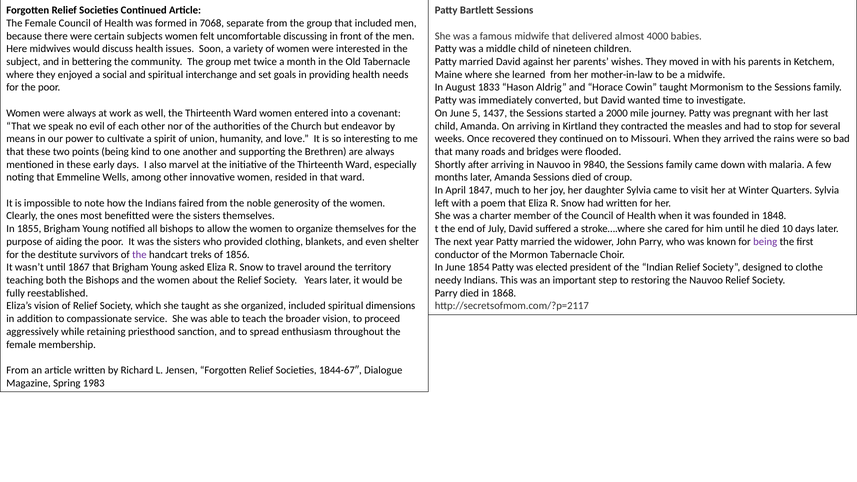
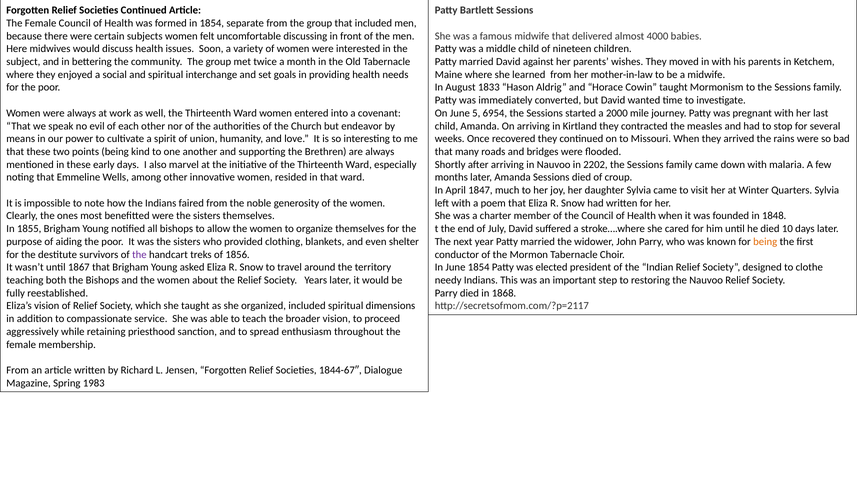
in 7068: 7068 -> 1854 (212, 23)
1437: 1437 -> 6954 (495, 113)
9840: 9840 -> 2202 (595, 165)
being colour: purple -> orange (765, 242)
